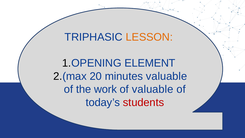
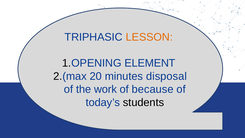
minutes valuable: valuable -> disposal (166, 76)
of valuable: valuable -> because (153, 89)
students colour: red -> black (144, 102)
